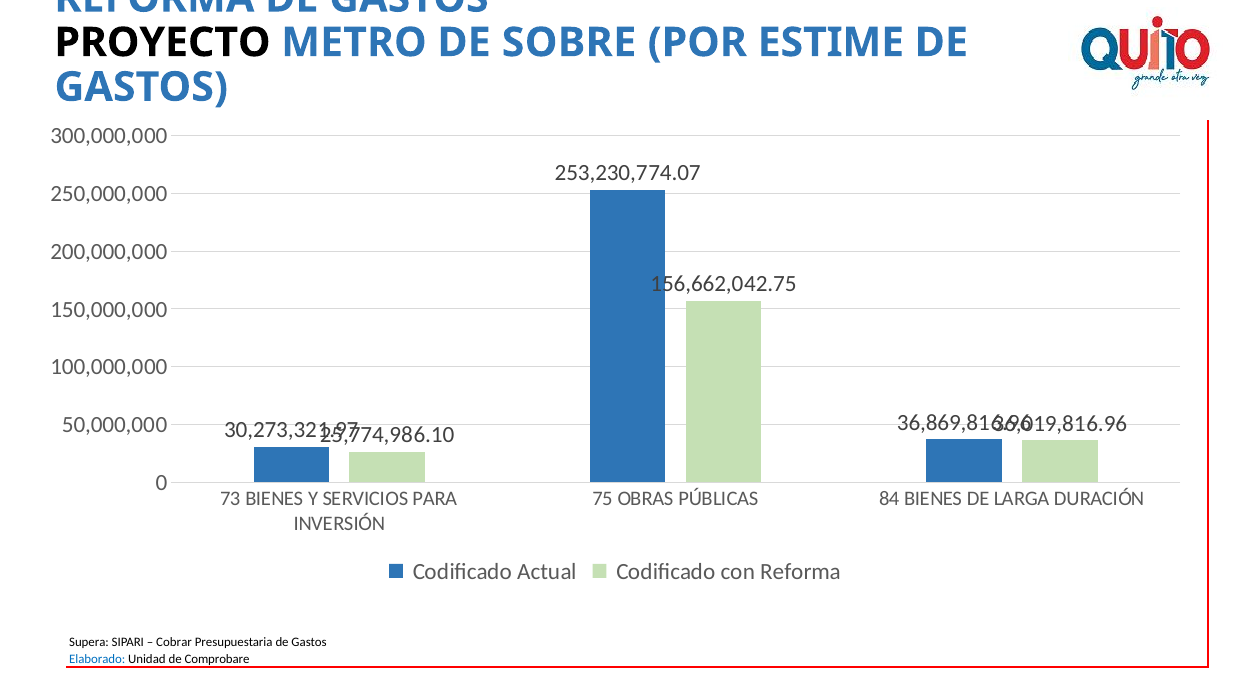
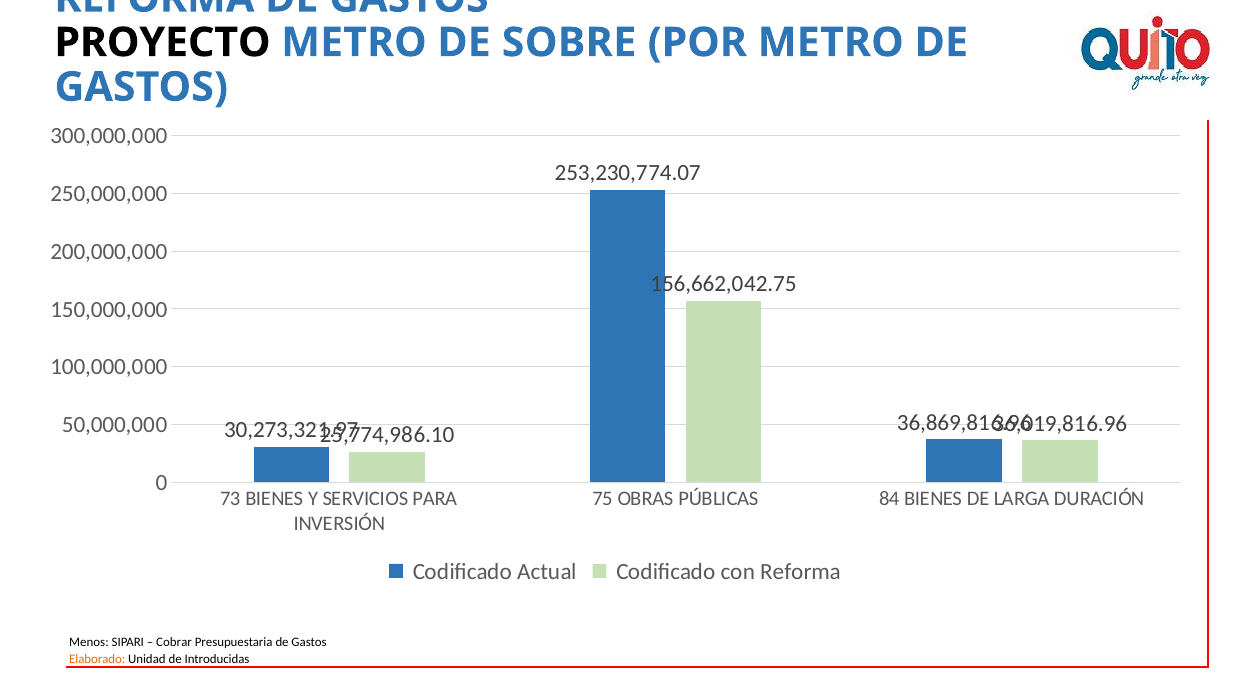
POR ESTIME: ESTIME -> METRO (831, 43)
Supera: Supera -> Menos (89, 642)
Elaborado colour: blue -> orange (97, 659)
Comprobare: Comprobare -> Introducidas (217, 659)
